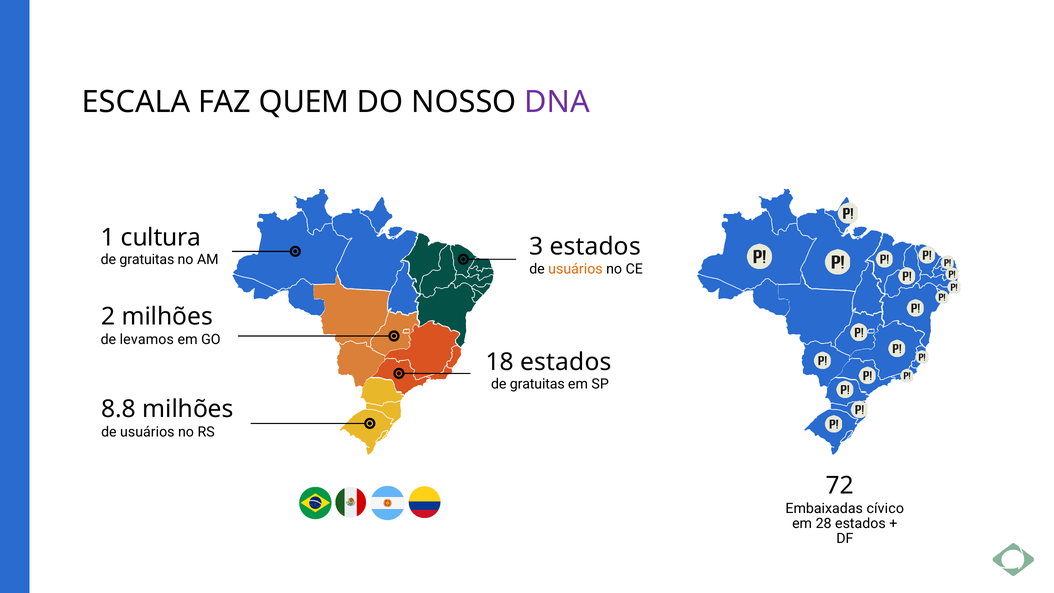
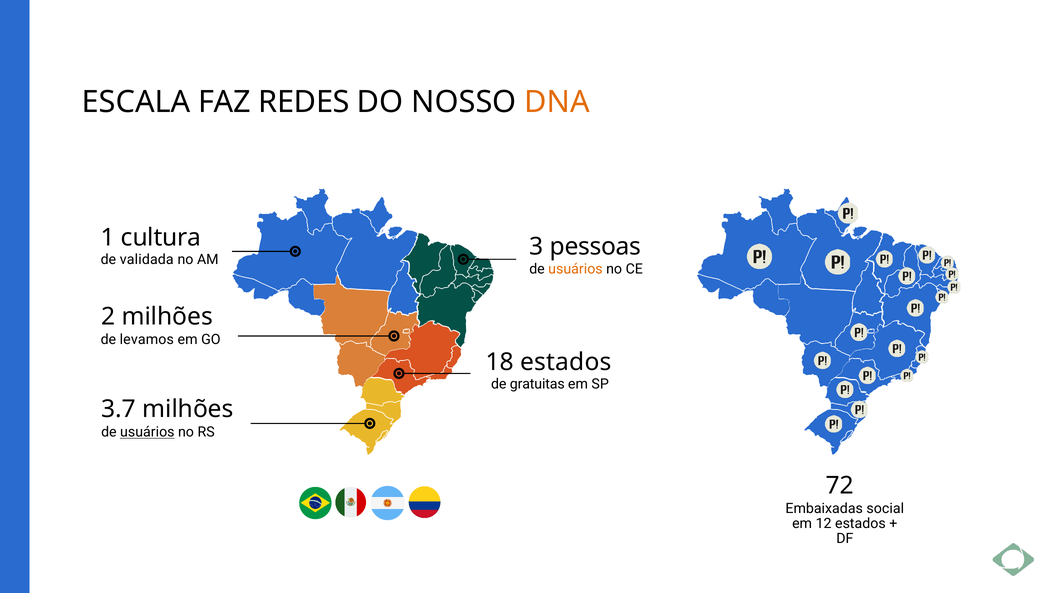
QUEM: QUEM -> REDES (304, 102)
DNA colour: purple -> orange (557, 102)
3 estados: estados -> pessoas (595, 247)
gratuitas: gratuitas -> validada (147, 260)
8.8: 8.8 -> 3.7 (119, 409)
usuários underline: none -> present (147, 432)
cívico: cívico -> social (885, 509)
28: 28 -> 12 (824, 524)
